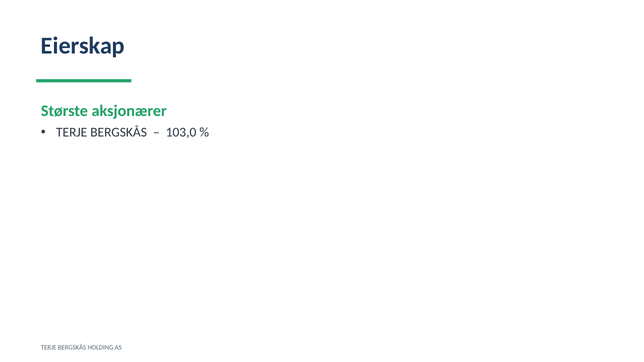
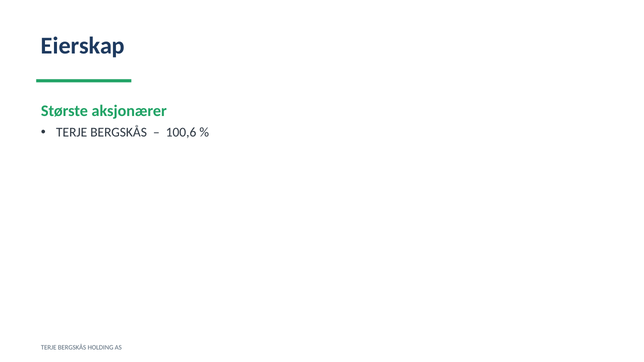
103,0: 103,0 -> 100,6 (181, 132)
